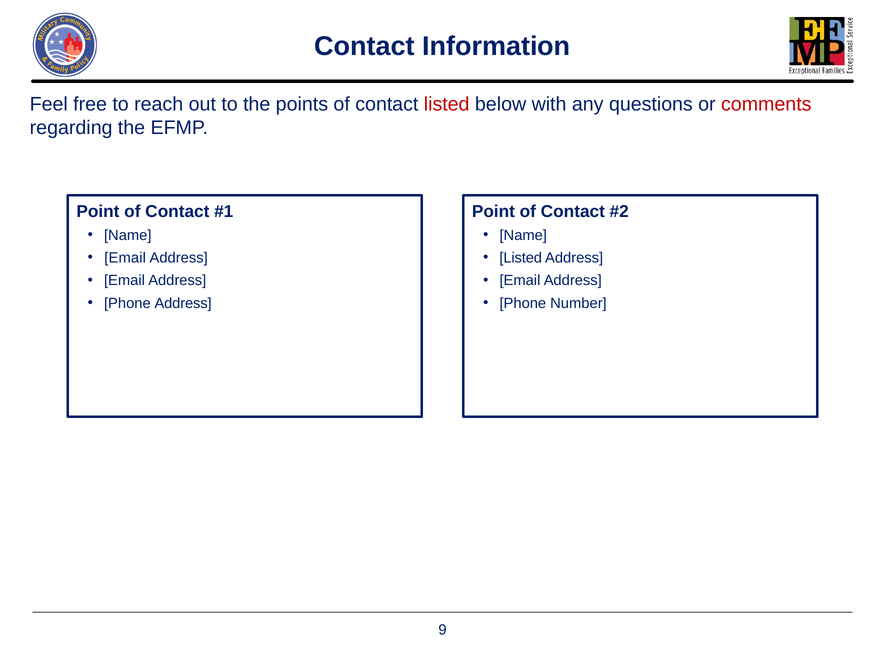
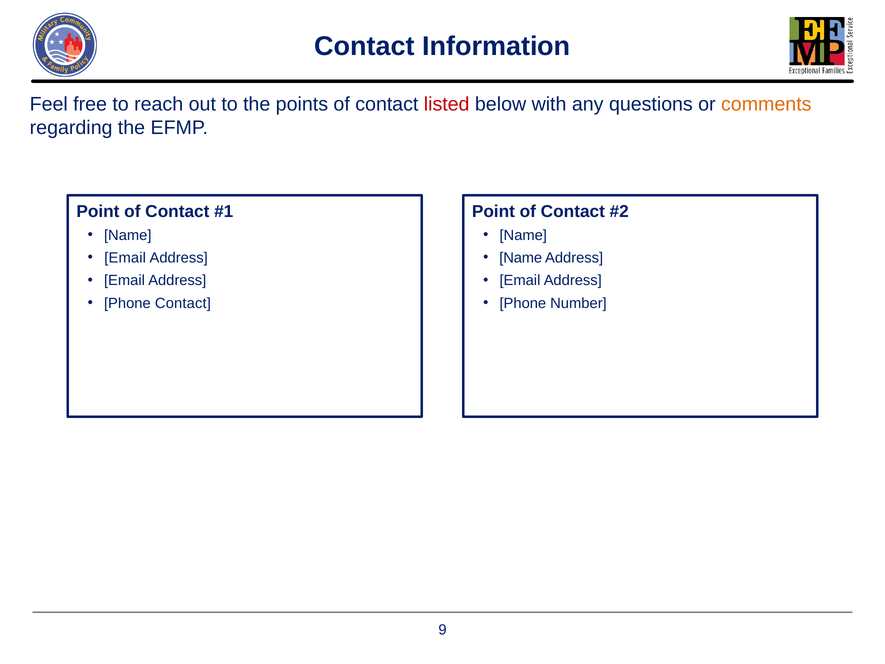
comments colour: red -> orange (766, 104)
Listed: Listed -> Name (521, 258)
Phone Address: Address -> Contact (183, 303)
